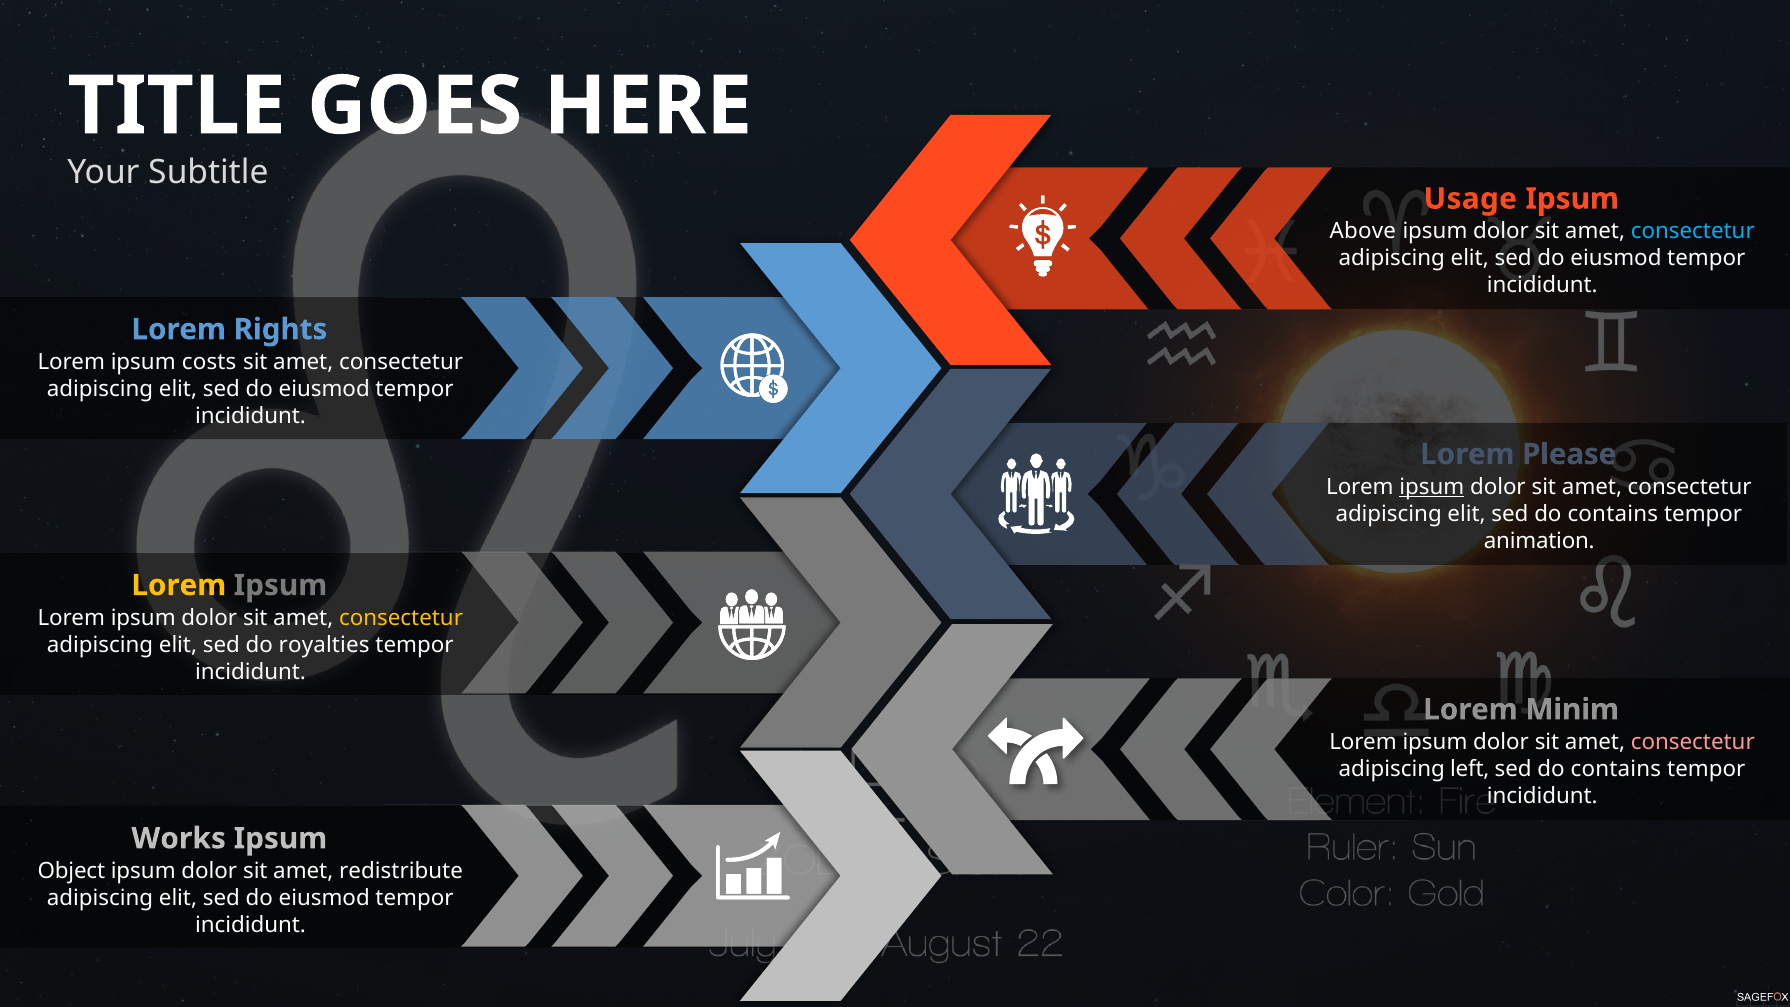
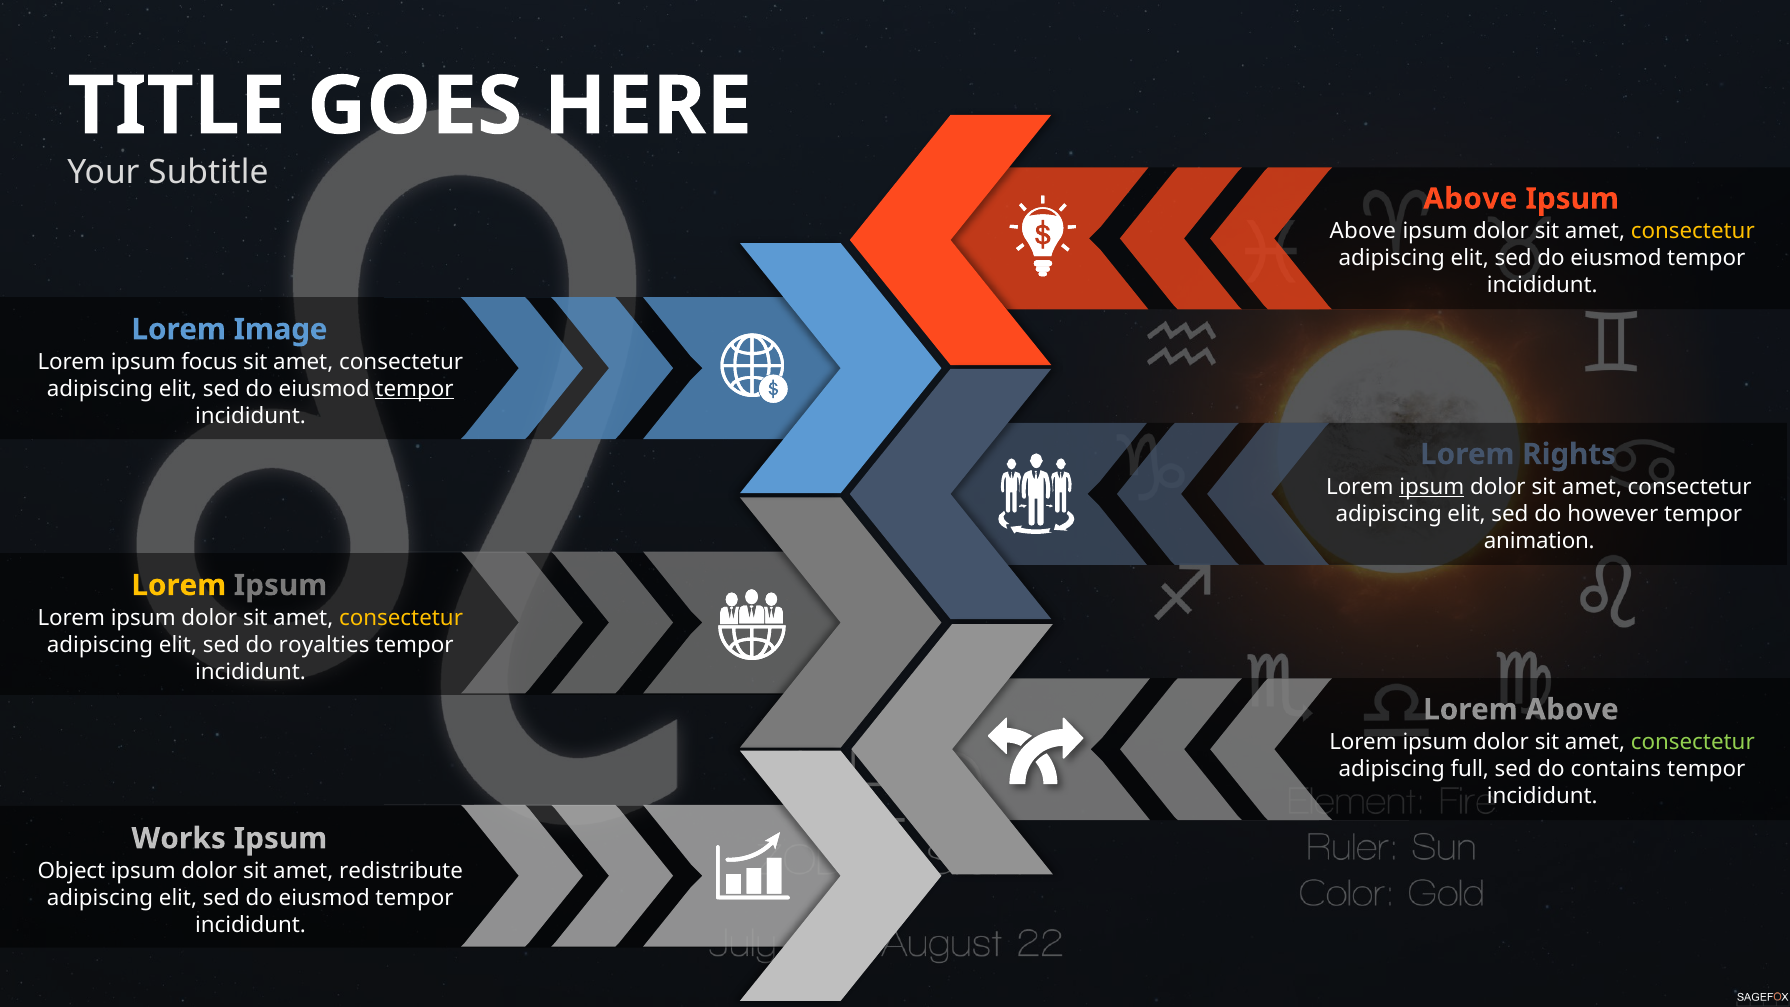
Usage: Usage -> Above (1470, 199)
consectetur colour: light blue -> yellow (1693, 232)
Rights: Rights -> Image (281, 329)
costs: costs -> focus (209, 362)
tempor underline: none -> present (414, 389)
Please: Please -> Rights (1569, 454)
elit sed do contains: contains -> however (1613, 514)
Lorem Minim: Minim -> Above (1572, 710)
consectetur colour: pink -> light green (1693, 742)
left: left -> full (1470, 769)
